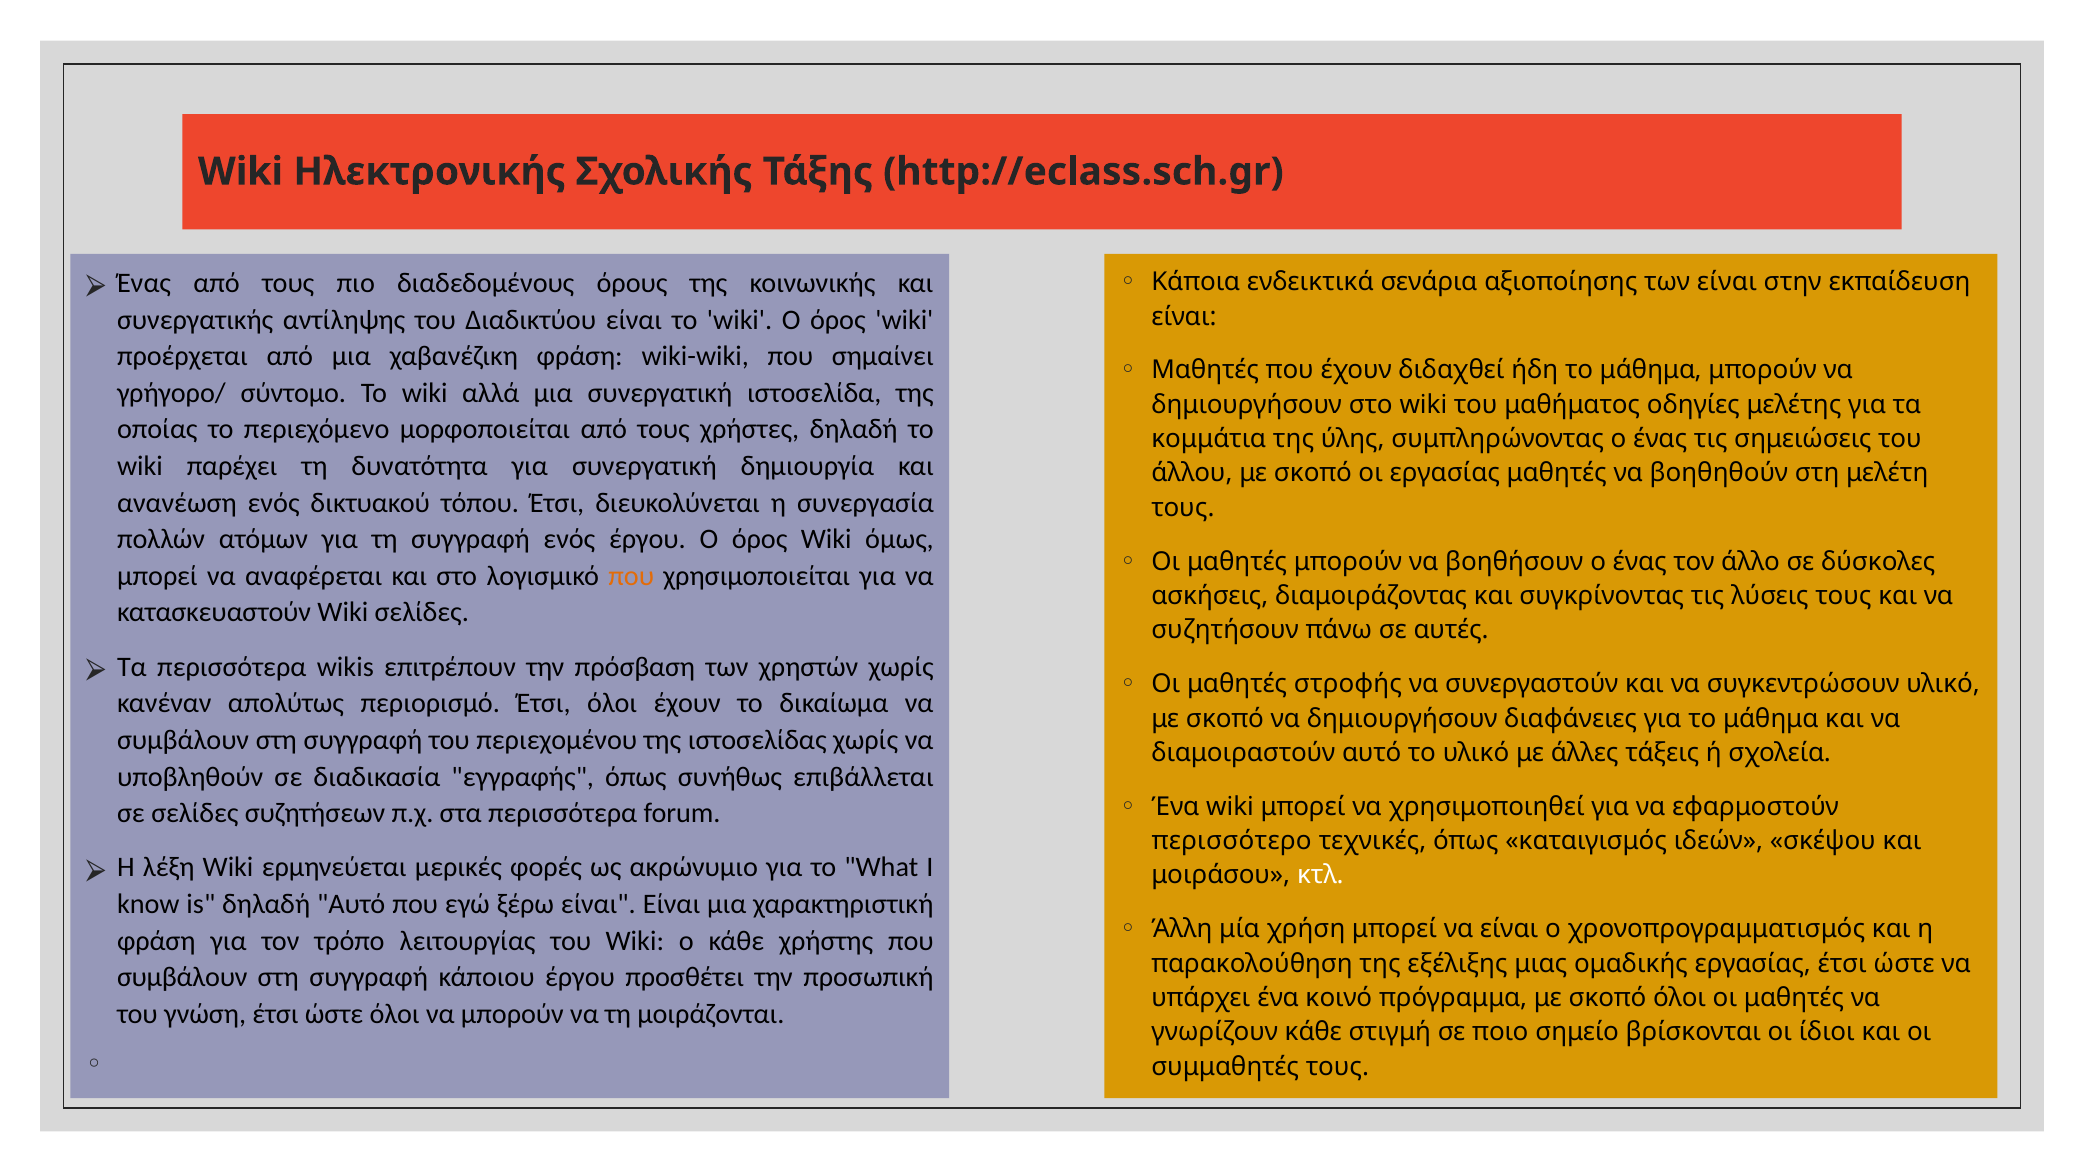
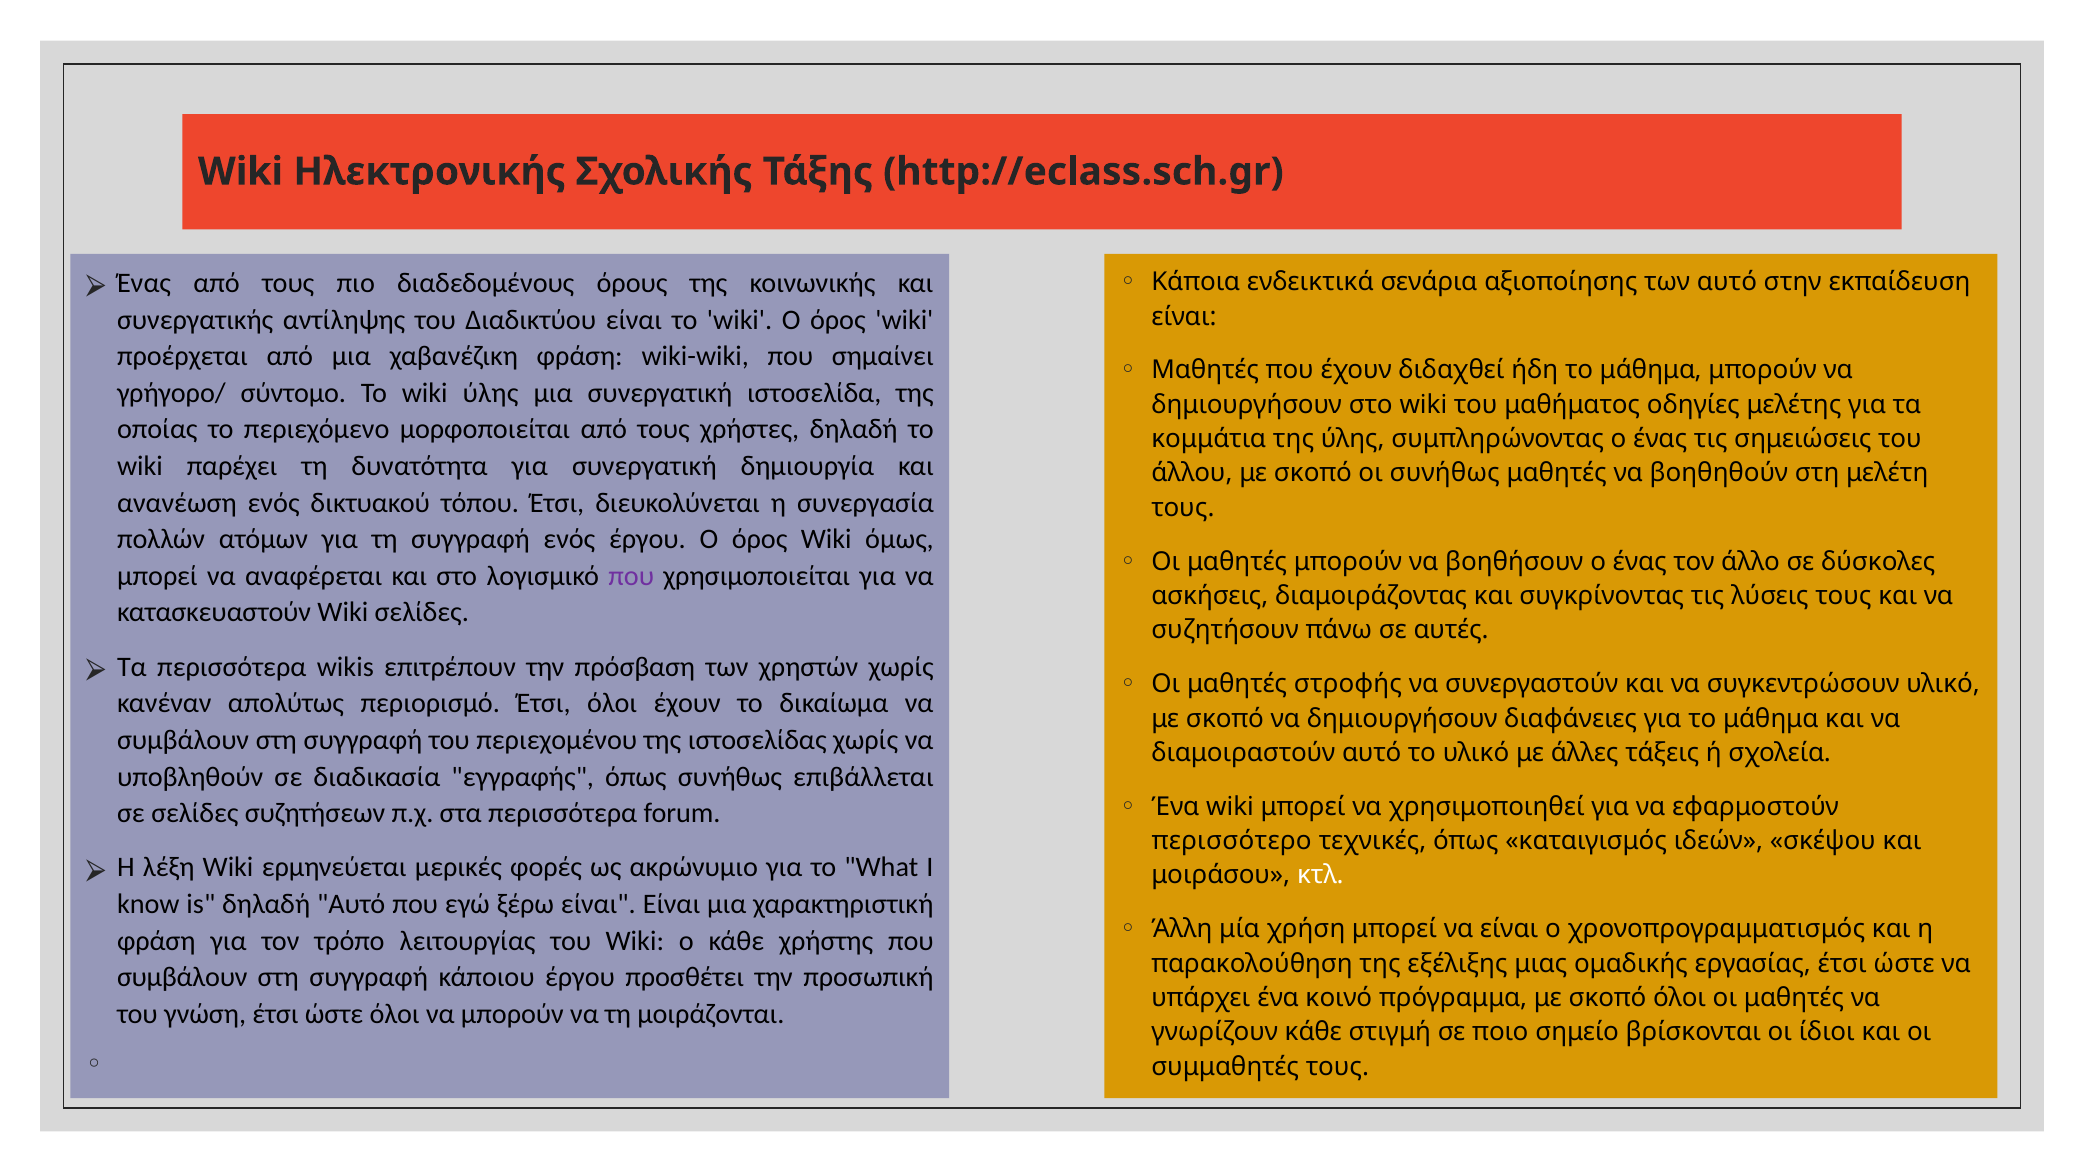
των είναι: είναι -> αυτό (1727, 282)
wiki αλλά: αλλά -> ύλης (490, 393)
οι εργασίας: εργασίας -> συνήθως (1445, 473)
που colour: orange -> purple (631, 576)
